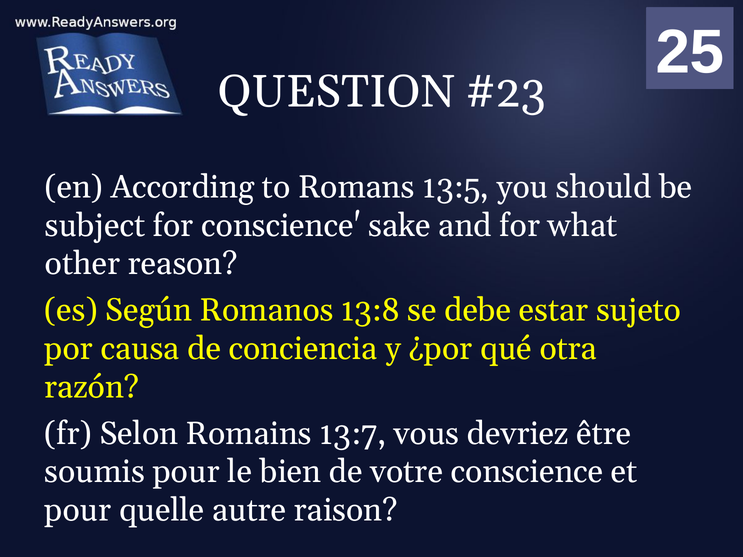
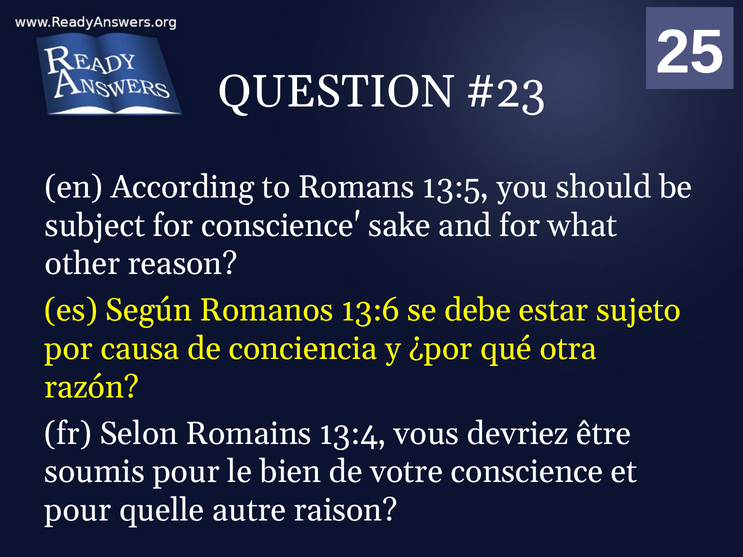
13:8: 13:8 -> 13:6 (371, 310)
13:7: 13:7 -> 13:4 (353, 434)
